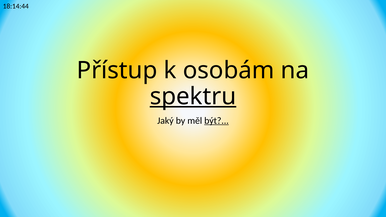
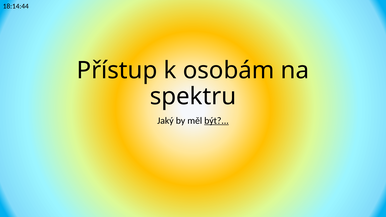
spektru underline: present -> none (193, 96)
